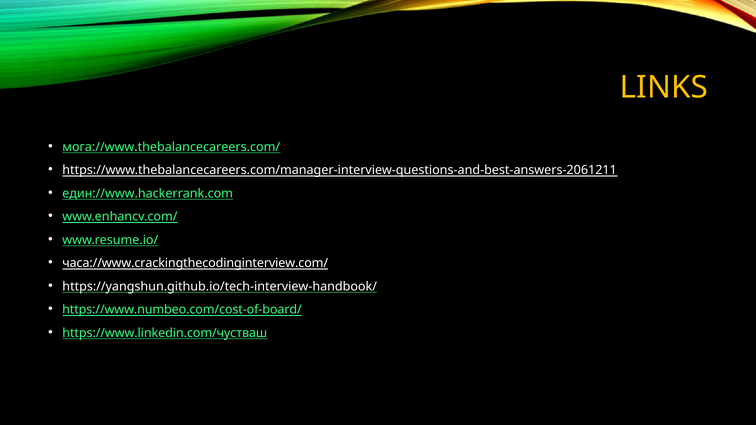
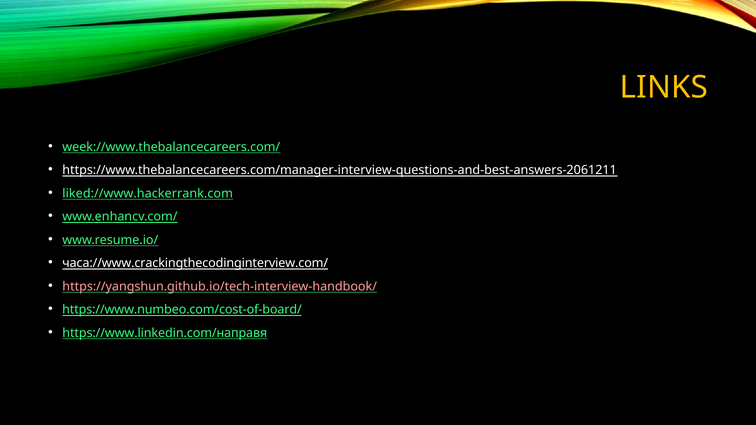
мога://www.thebalancecareers.com/: мога://www.thebalancecareers.com/ -> week://www.thebalancecareers.com/ (171, 147)
един://www.hackerrank.com: един://www.hackerrank.com -> liked://www.hackerrank.com (148, 194)
https://yangshun.github.io/tech-interview-handbook/ colour: white -> pink (220, 287)
https://www.linkedin.com/чустваш: https://www.linkedin.com/чустваш -> https://www.linkedin.com/направя (165, 333)
